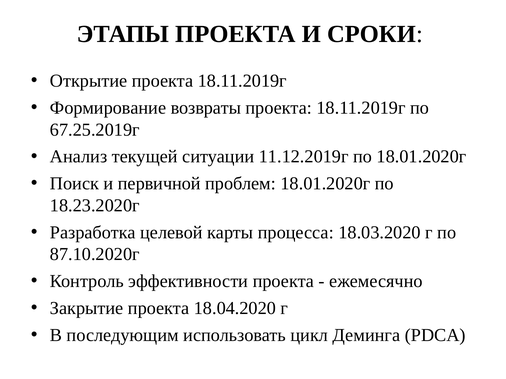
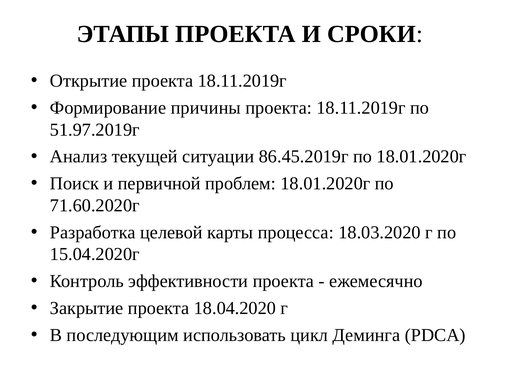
возвраты: возвраты -> причины (206, 108)
67.25.2019г: 67.25.2019г -> 51.97.2019г (95, 130)
11.12.2019г: 11.12.2019г -> 86.45.2019г (304, 157)
18.23.2020г: 18.23.2020г -> 71.60.2020г (95, 206)
87.10.2020г: 87.10.2020г -> 15.04.2020г (95, 255)
